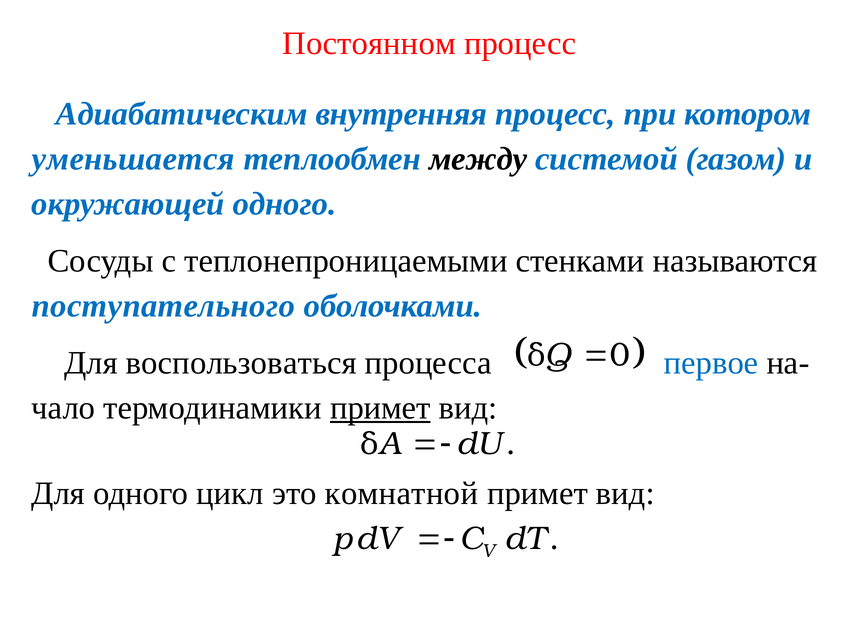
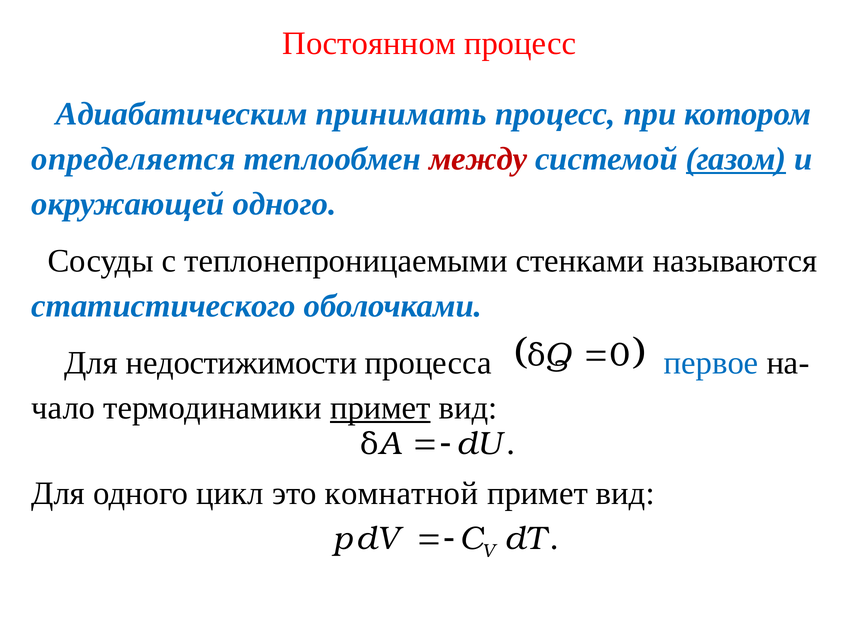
внутренняя: внутренняя -> принимать (401, 114)
уменьшается: уменьшается -> определяется (133, 159)
между colour: black -> red (478, 159)
газом underline: none -> present (736, 159)
поступательного: поступательного -> статистического (164, 306)
воспользоваться: воспользоваться -> недостижимости (241, 363)
